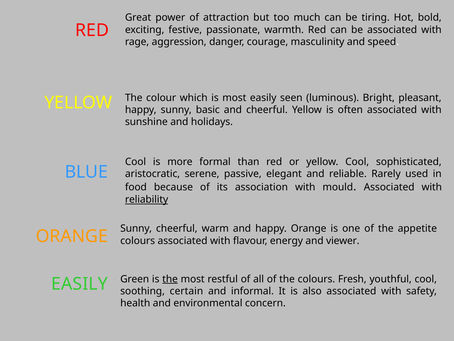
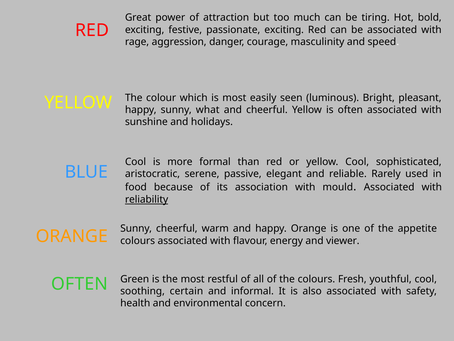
passionate warmth: warmth -> exciting (284, 30)
basic: basic -> what (208, 110)
the underline: present -> none (170, 279)
EASILY: EASILY -> OFTEN (79, 284)
